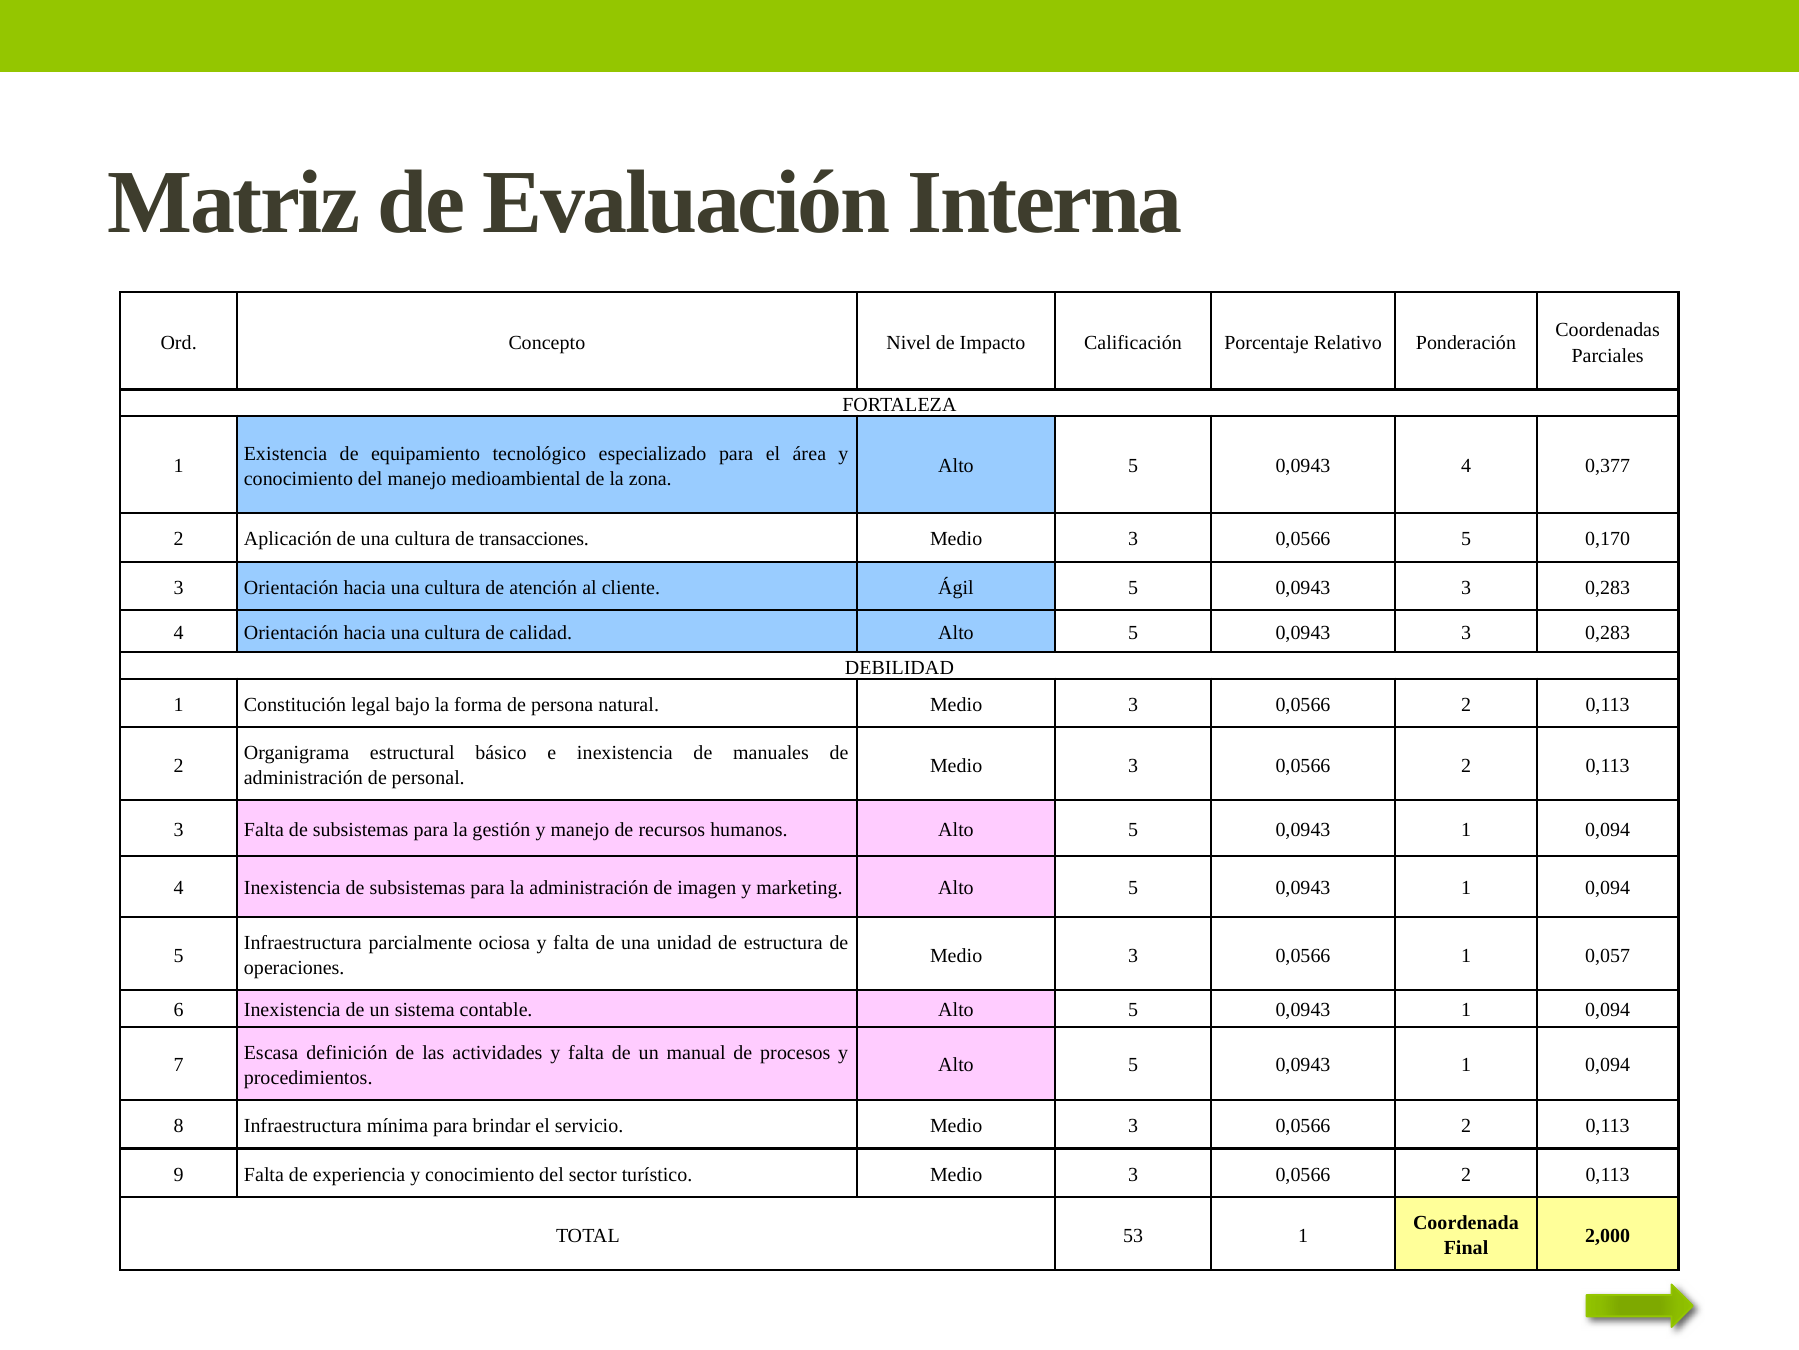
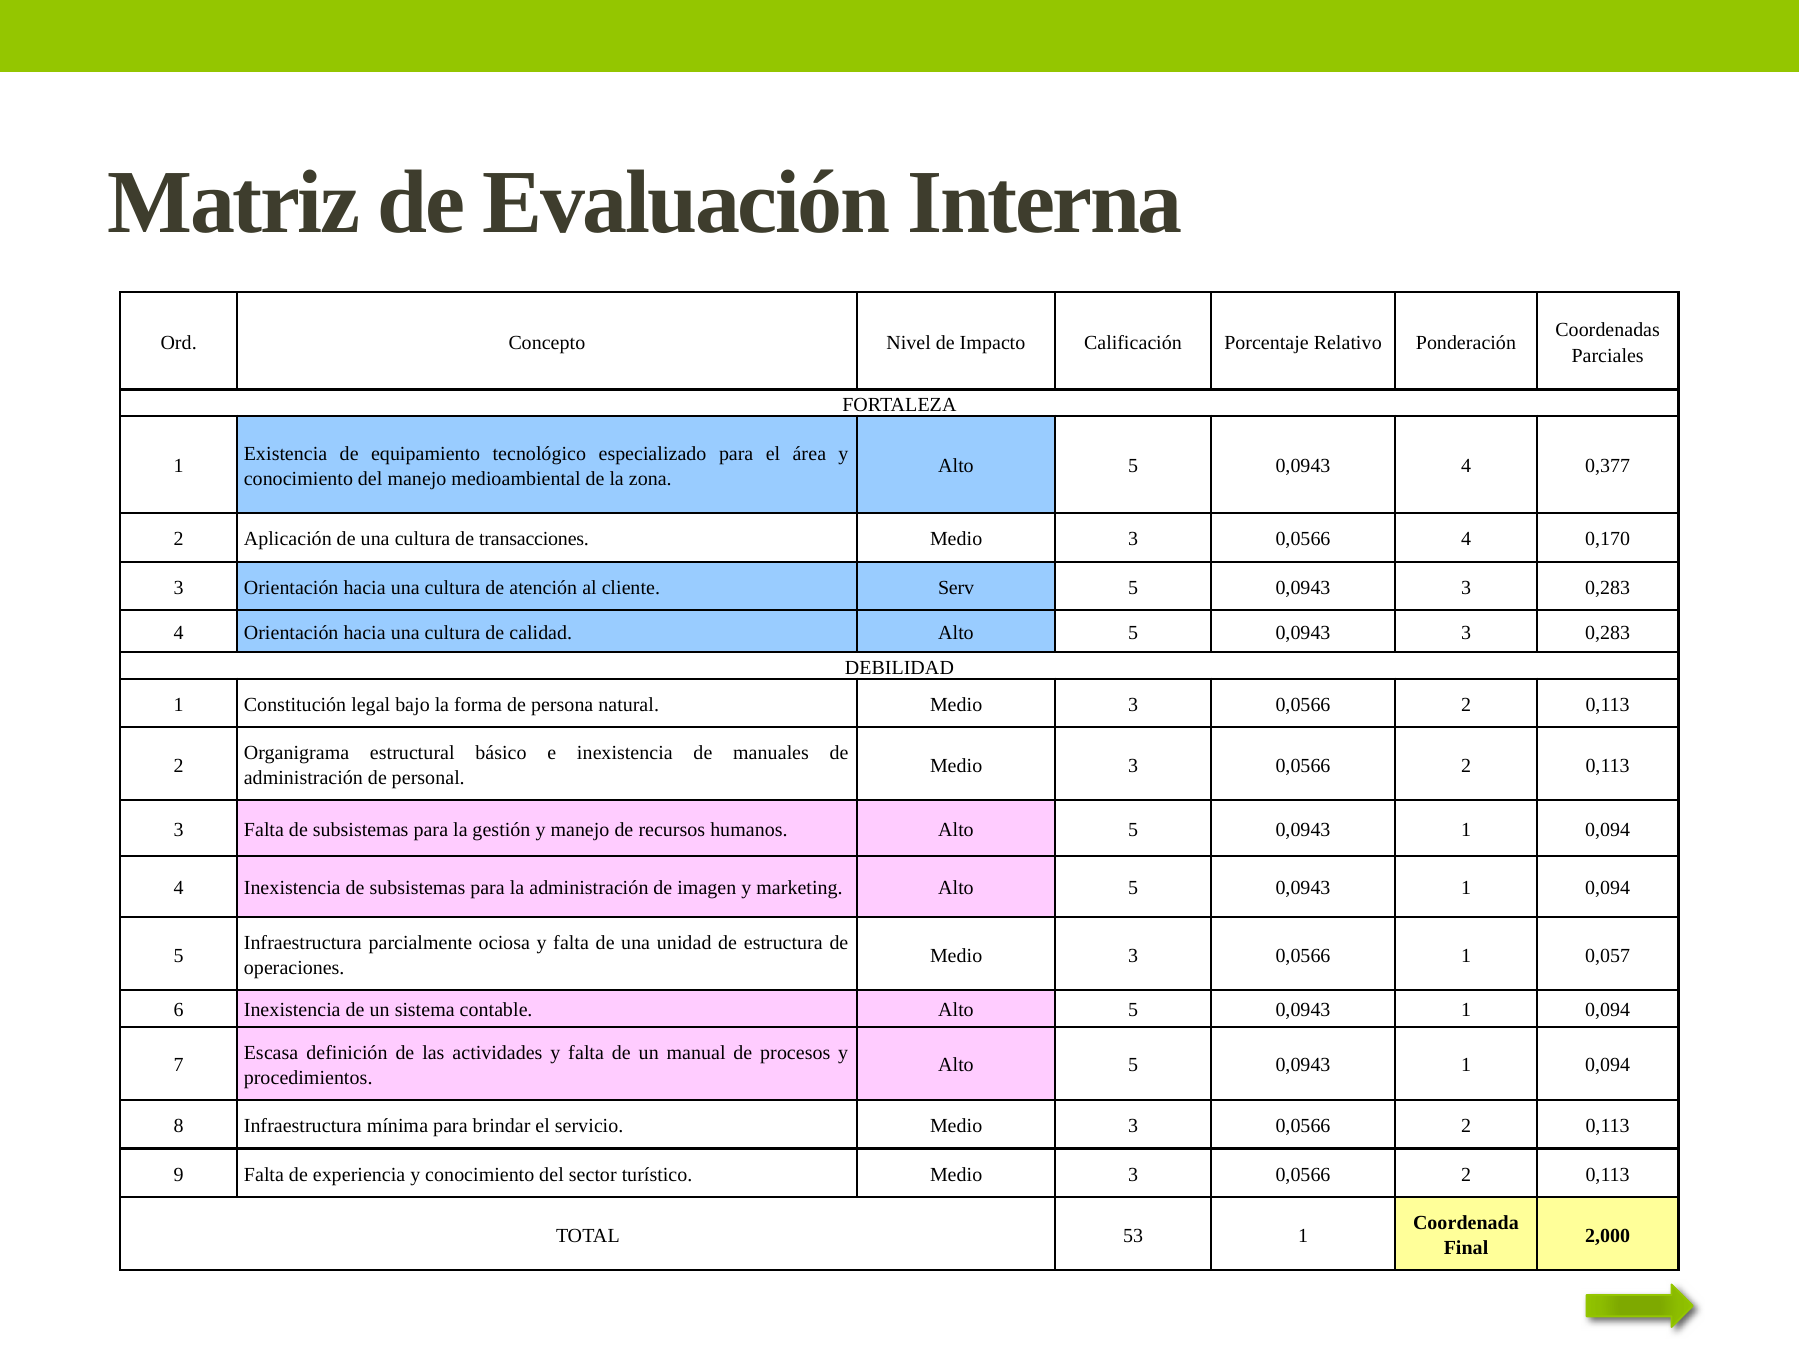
0,0566 5: 5 -> 4 (1466, 539)
Ágil: Ágil -> Serv (956, 588)
